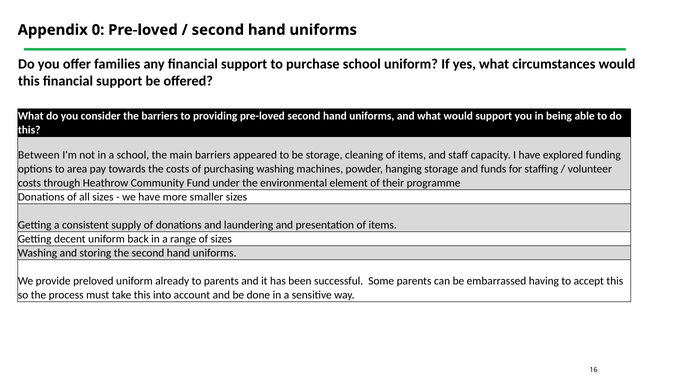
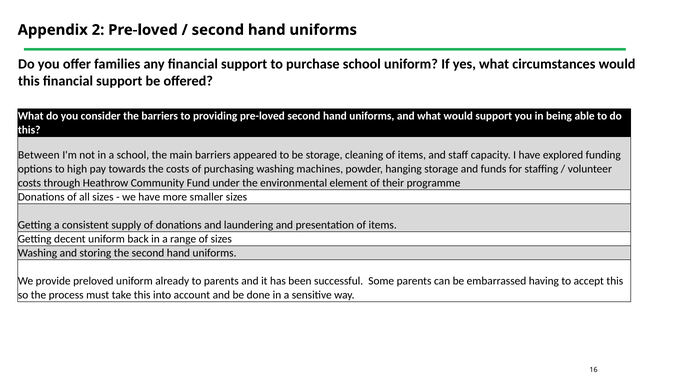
0: 0 -> 2 (98, 30)
area: area -> high (77, 169)
